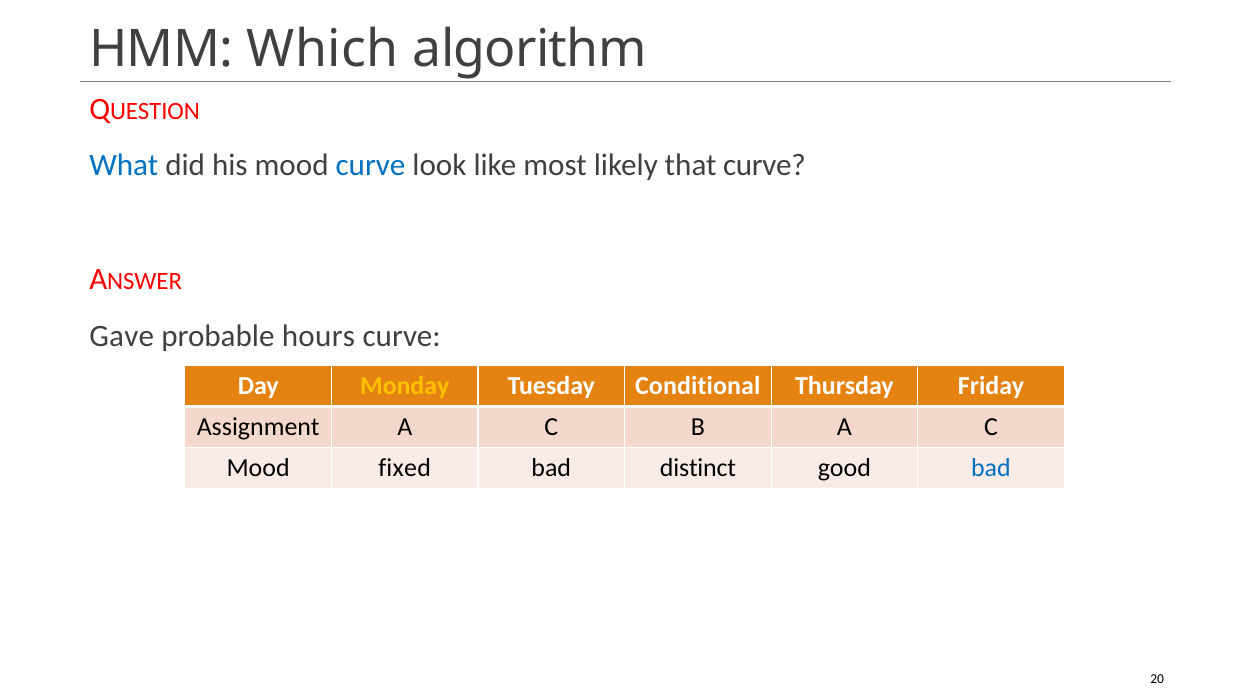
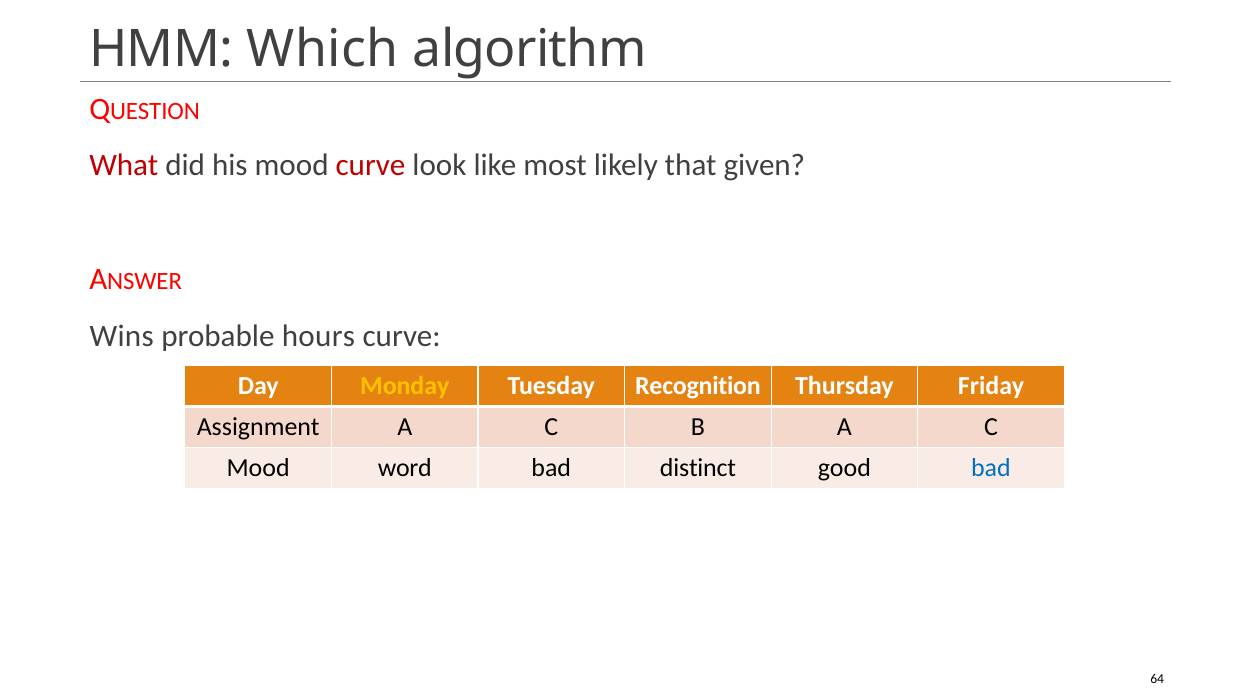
What colour: blue -> red (124, 166)
curve colour: blue -> red (371, 166)
that curve: curve -> given (764, 166)
Gave: Gave -> Wins (122, 336)
Conditional: Conditional -> Recognition (698, 386)
fixed: fixed -> word (405, 468)
20: 20 -> 64 (1157, 679)
